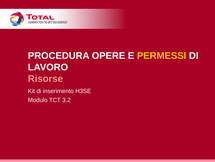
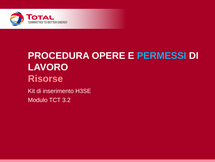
PERMESSI colour: yellow -> light blue (162, 55)
